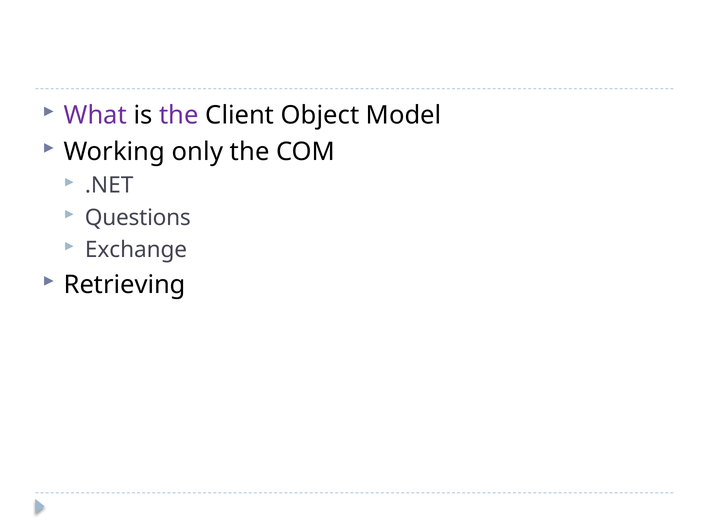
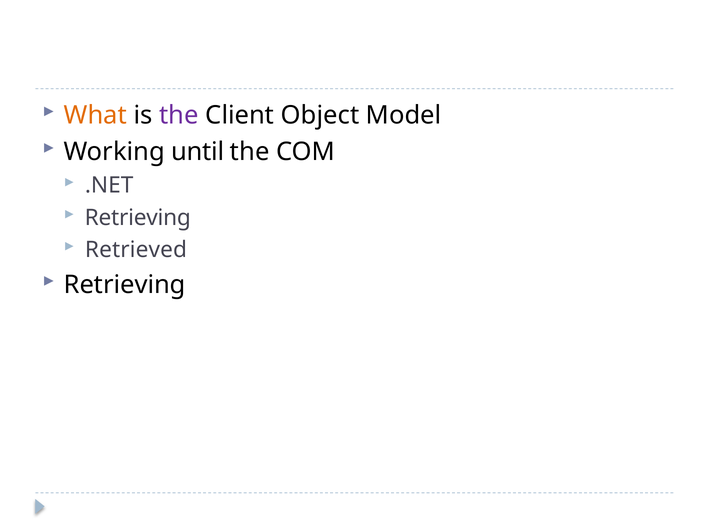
What colour: purple -> orange (95, 115)
only: only -> until (198, 152)
Questions: Questions -> Retrieving (138, 218)
Exchange: Exchange -> Retrieved (136, 250)
